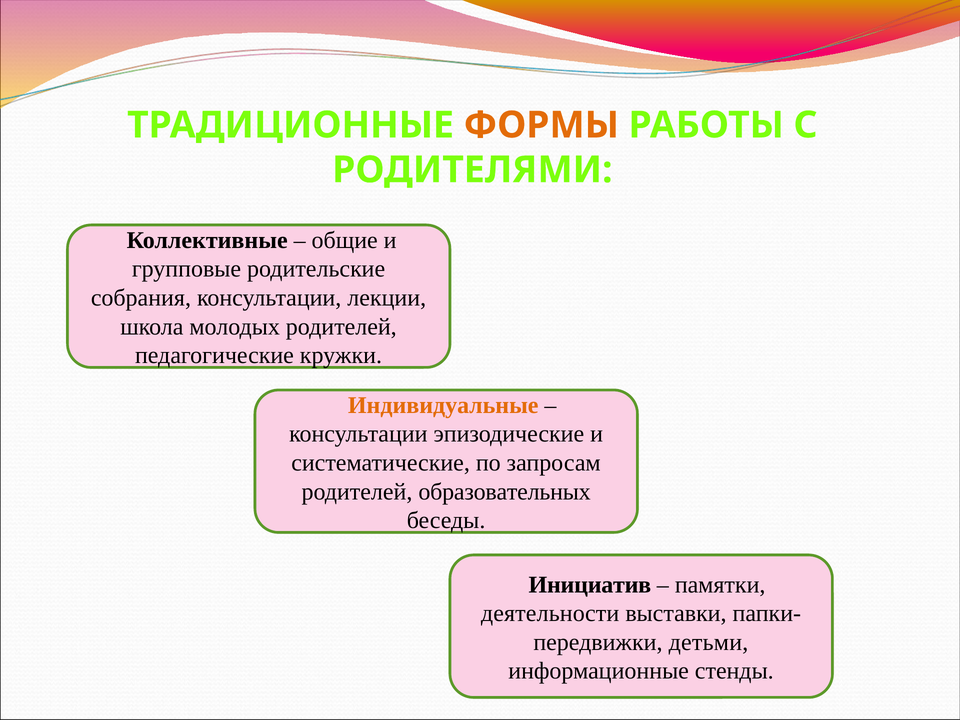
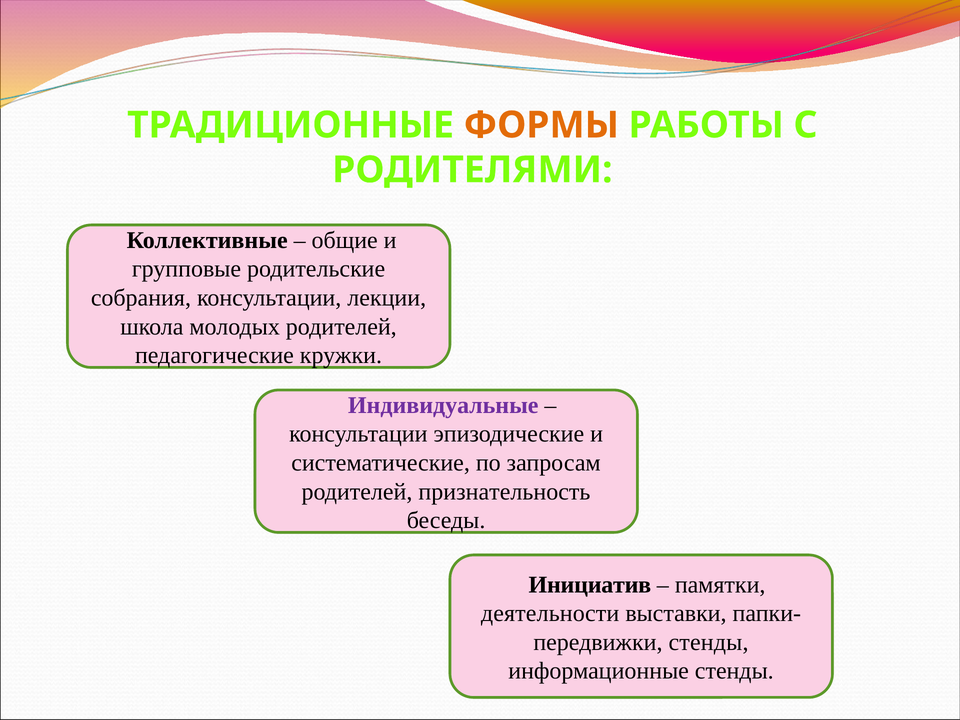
Индивидуальные colour: orange -> purple (443, 405)
образовательных: образовательных -> признательность (504, 492)
передвижки детьми: детьми -> стенды (709, 642)
